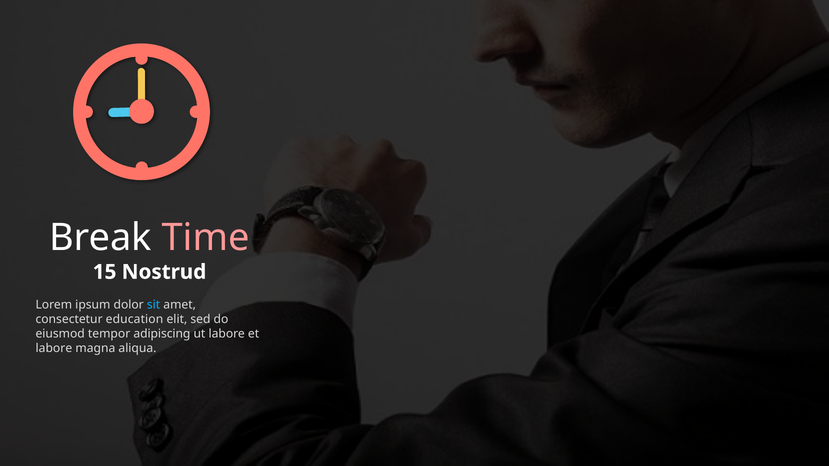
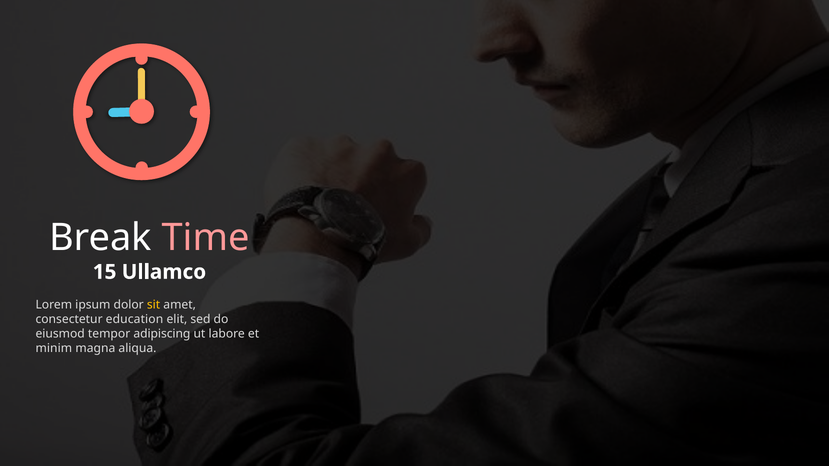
Nostrud: Nostrud -> Ullamco (164, 272)
sit colour: light blue -> yellow (154, 305)
labore: labore -> minim (54, 348)
